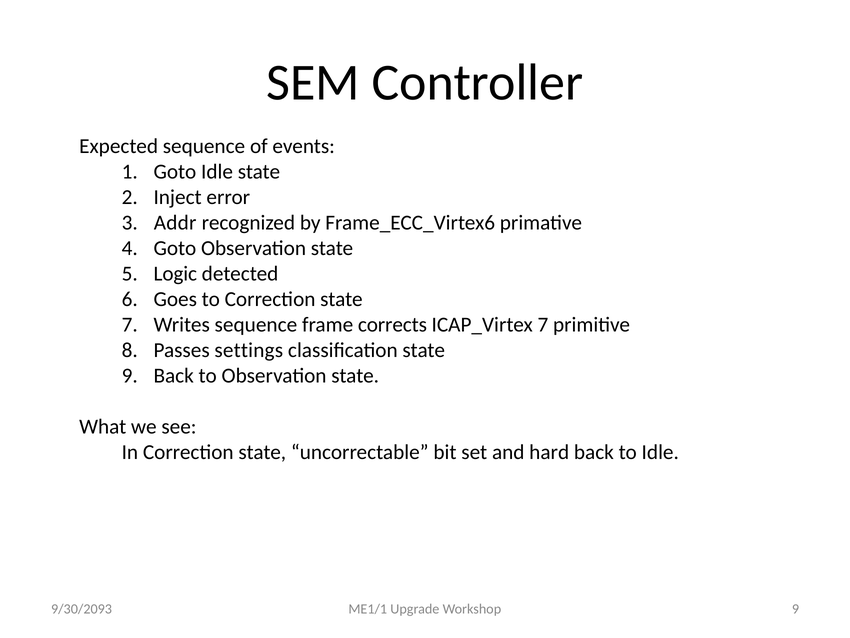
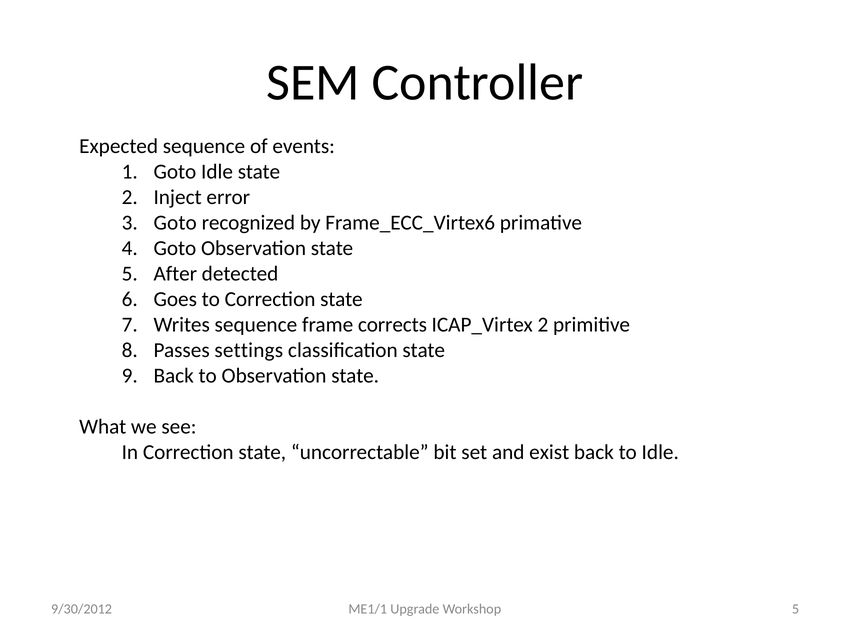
Addr: Addr -> Goto (175, 222)
Logic: Logic -> After (175, 273)
ICAP_Virtex 7: 7 -> 2 (543, 324)
hard: hard -> exist (549, 452)
Workshop 9: 9 -> 5 (795, 609)
9/30/2093: 9/30/2093 -> 9/30/2012 (82, 609)
